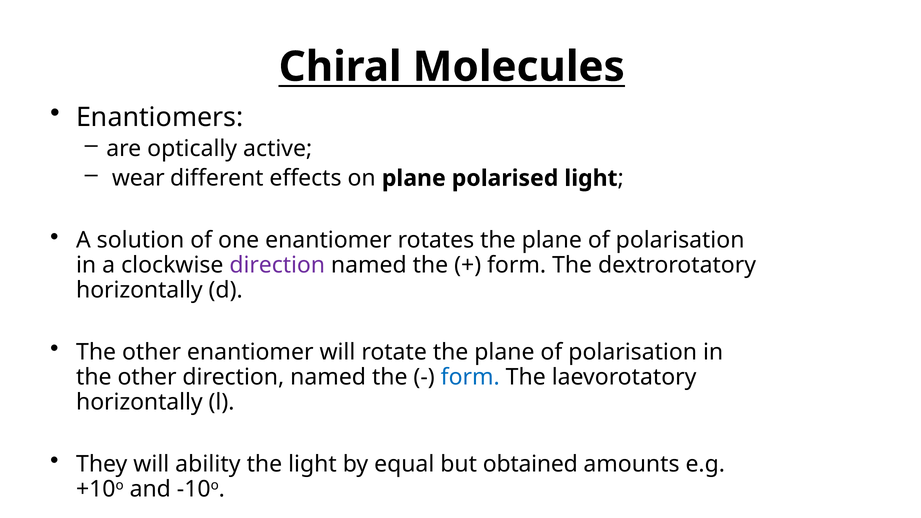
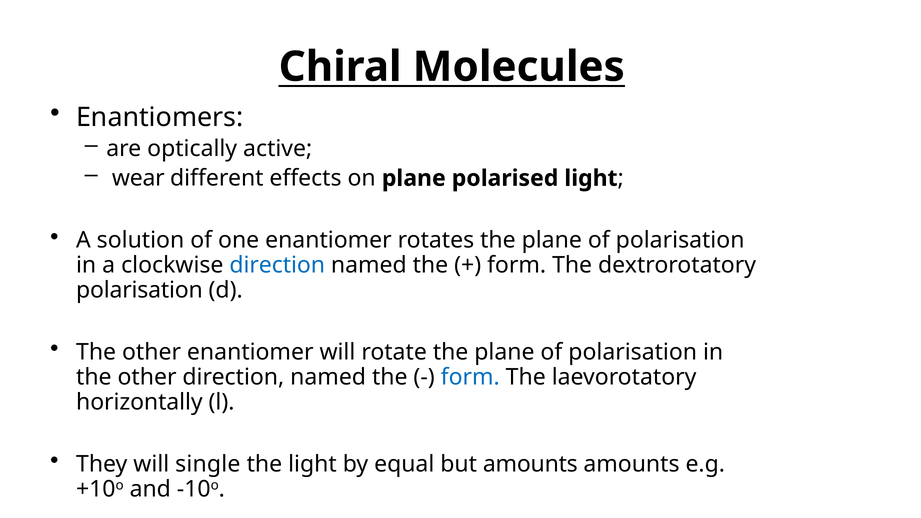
direction colour: purple -> blue (277, 265)
horizontally: horizontally -> polarisation (139, 290)
ability: ability -> single (208, 464)
but obtained: obtained -> amounts (530, 464)
